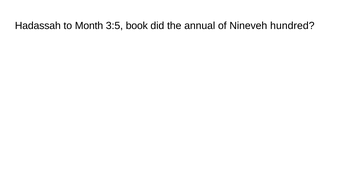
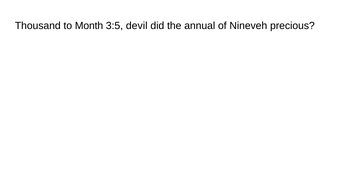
Hadassah: Hadassah -> Thousand (38, 26)
book: book -> devil (137, 26)
hundred: hundred -> precious (292, 26)
